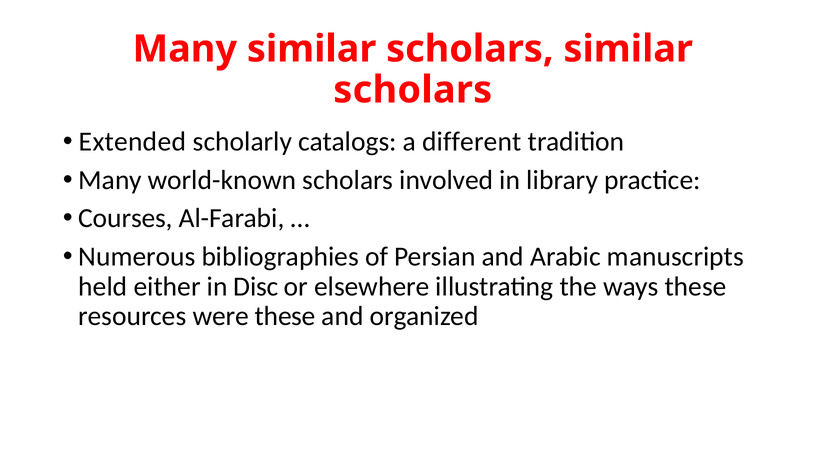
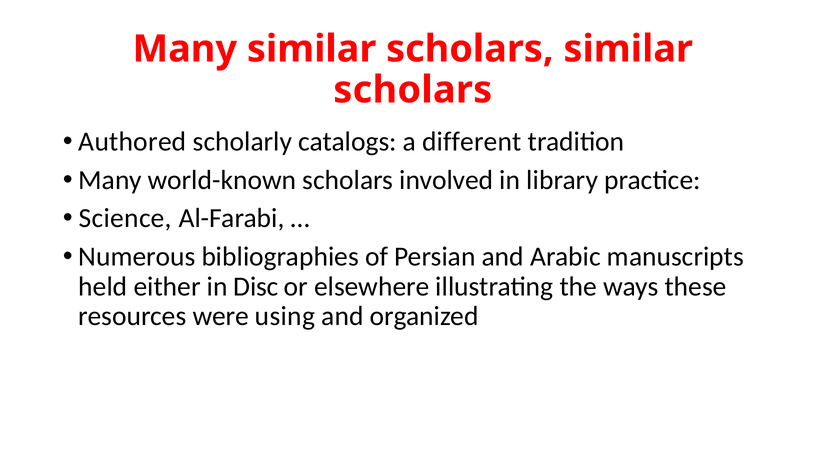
Extended: Extended -> Authored (132, 141)
Courses: Courses -> Science (125, 218)
were these: these -> using (285, 316)
